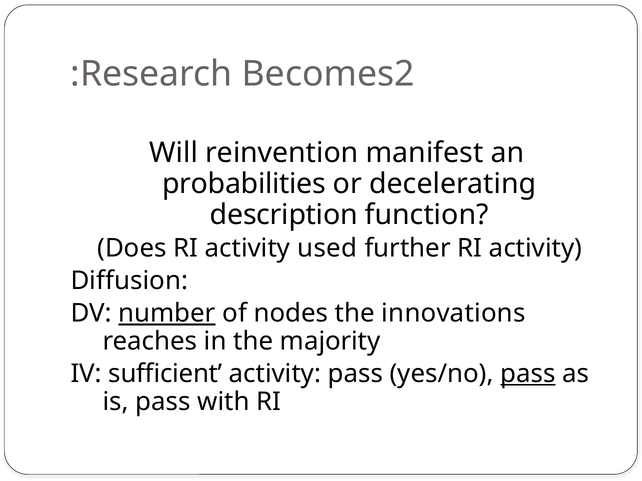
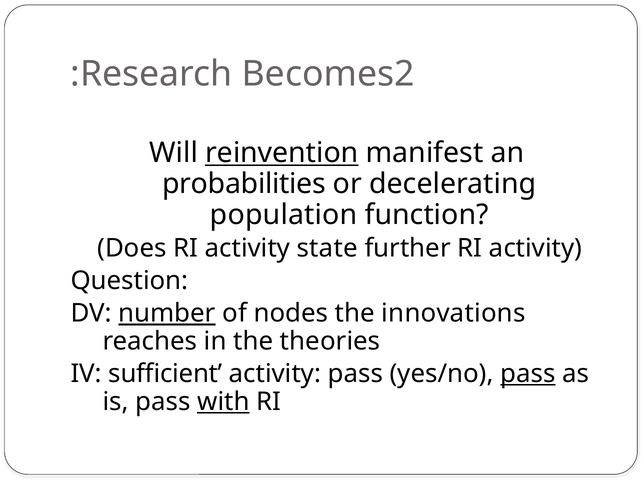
reinvention underline: none -> present (282, 153)
description: description -> population (284, 215)
used: used -> state (327, 249)
Diffusion: Diffusion -> Question (129, 281)
majority: majority -> theories (330, 342)
with underline: none -> present (223, 402)
